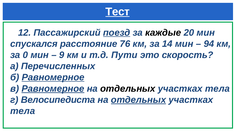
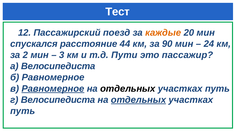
Тест underline: present -> none (118, 12)
поезд underline: present -> none (117, 33)
каждые colour: black -> orange (163, 33)
76: 76 -> 44 (125, 44)
14: 14 -> 90 (167, 44)
94: 94 -> 24 (209, 44)
0: 0 -> 2 (25, 55)
9: 9 -> 3 (62, 55)
скорость: скорость -> пассажир (187, 55)
а Перечисленных: Перечисленных -> Велосипедиста (58, 66)
Равномерное underline: present -> none (53, 77)
тела: тела -> путь (217, 89)
тела: тела -> путь (23, 111)
